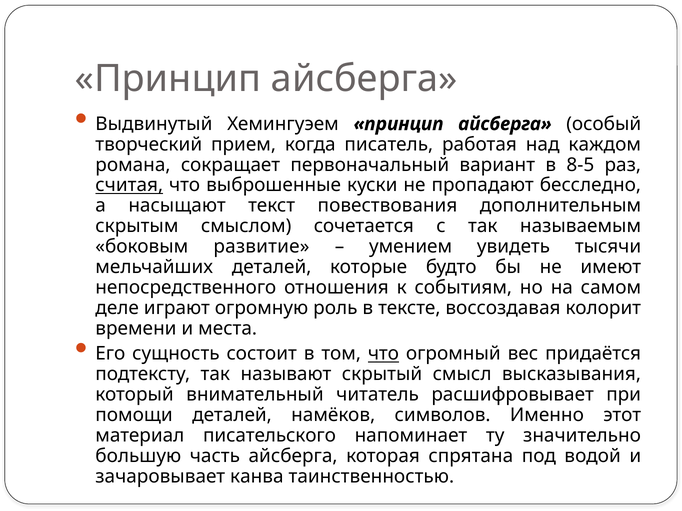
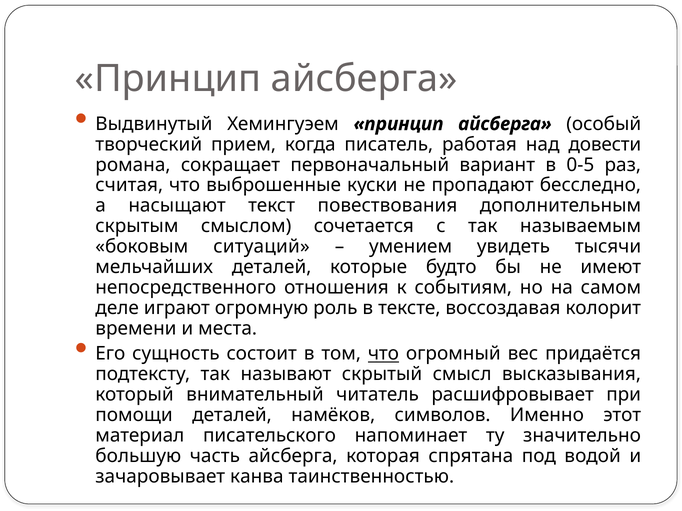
каждом: каждом -> довести (605, 145)
8-5: 8-5 -> 0-5 (580, 165)
считая underline: present -> none (129, 185)
развитие: развитие -> ситуаций (261, 247)
